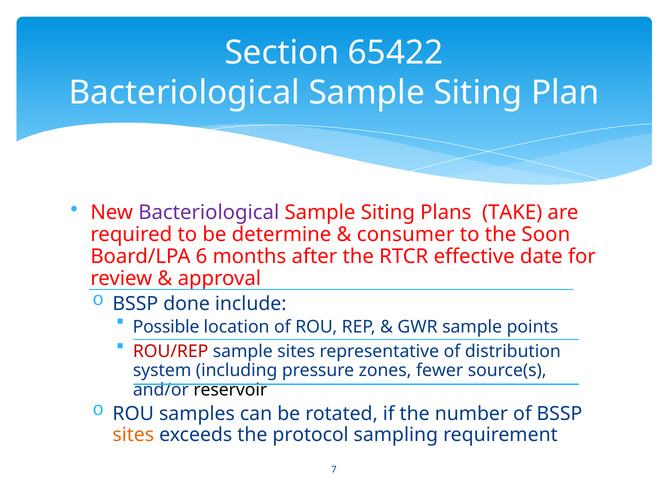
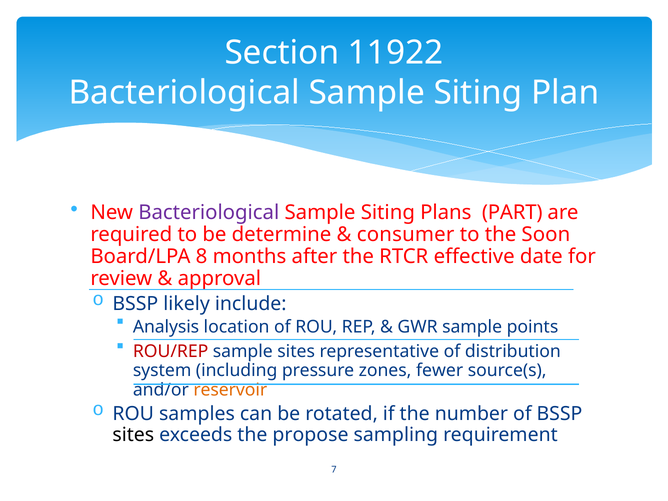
65422: 65422 -> 11922 (396, 53)
TAKE: TAKE -> PART (512, 212)
6: 6 -> 8 (202, 257)
done: done -> likely (187, 304)
Possible: Possible -> Analysis (166, 327)
reservoir colour: black -> orange (230, 390)
sites colour: orange -> black (133, 435)
protocol: protocol -> propose (311, 435)
